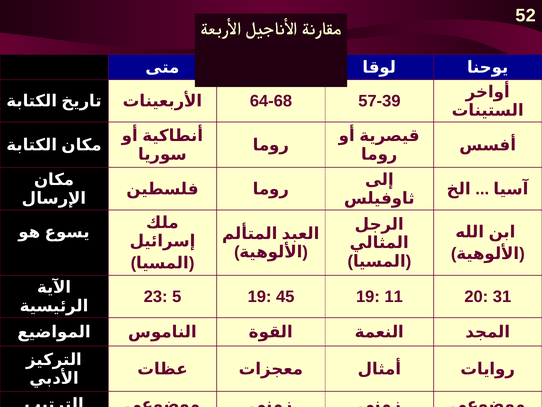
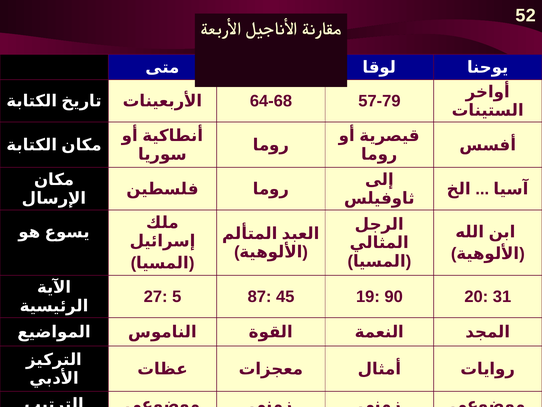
57-39: 57-39 -> 57-79 (379, 101)
23: 23 -> 27 (156, 296)
5 19: 19 -> 87 (260, 296)
11: 11 -> 90 (394, 296)
